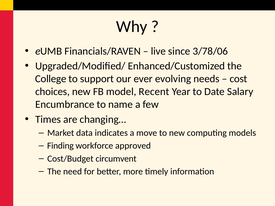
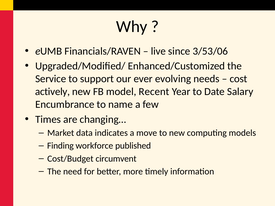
3/78/06: 3/78/06 -> 3/53/06 (210, 51)
College: College -> Service (51, 79)
choices: choices -> actively (53, 92)
approved: approved -> published (133, 146)
